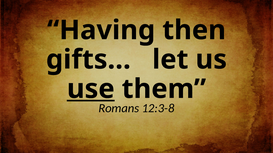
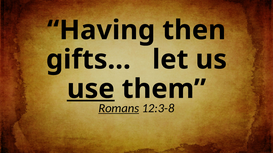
Romans underline: none -> present (119, 109)
